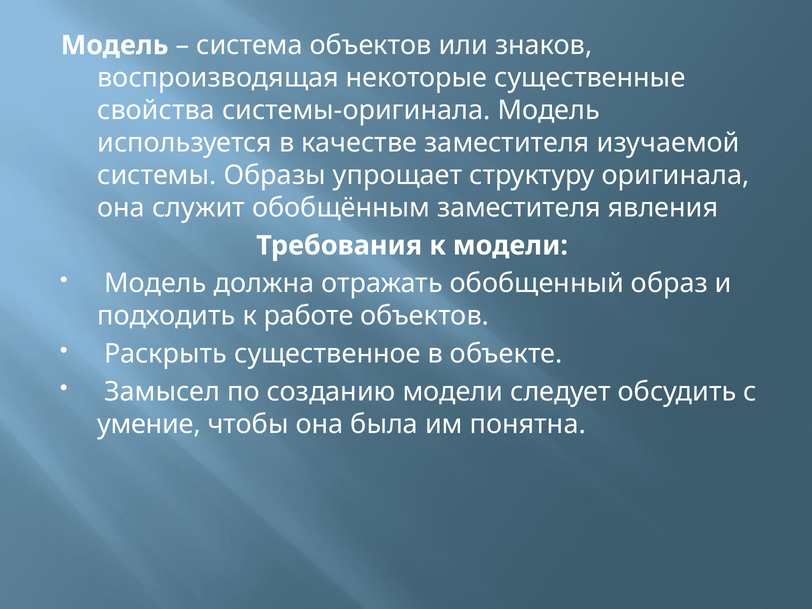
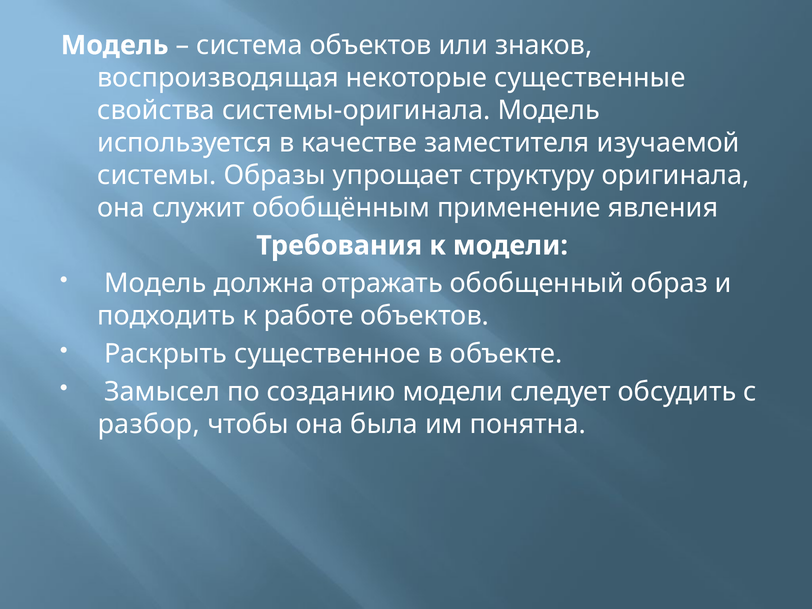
обобщённым заместителя: заместителя -> применение (519, 208)
умение: умение -> разбор (149, 424)
